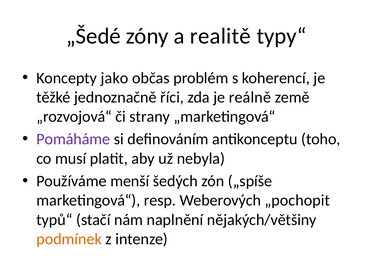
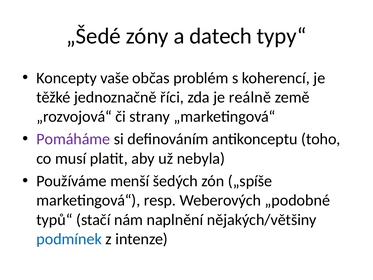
realitě: realitě -> datech (221, 36)
jako: jako -> vaše (115, 78)
„pochopit: „pochopit -> „podobné (297, 200)
podmínek colour: orange -> blue (69, 239)
